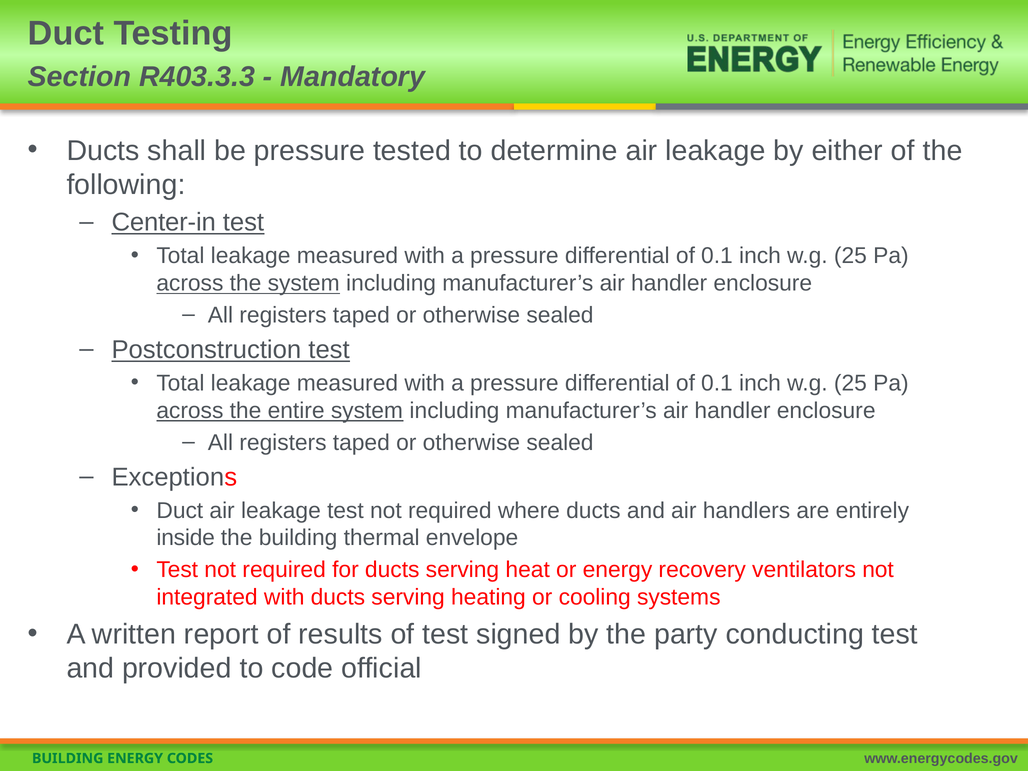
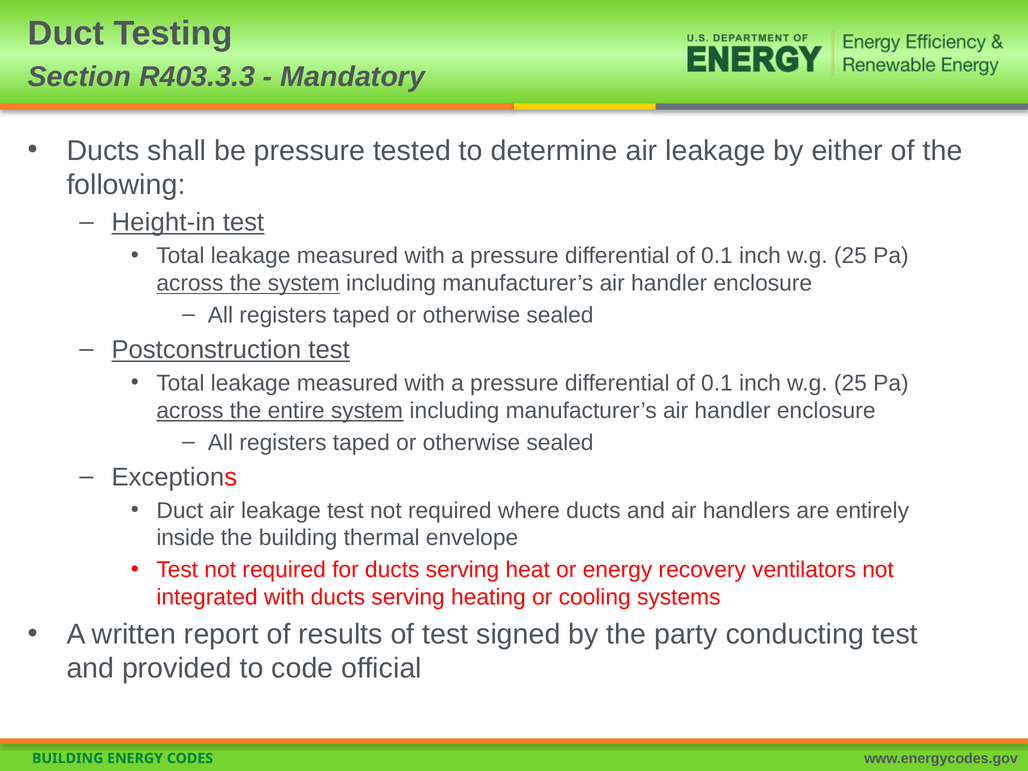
Center-in: Center-in -> Height-in (164, 222)
